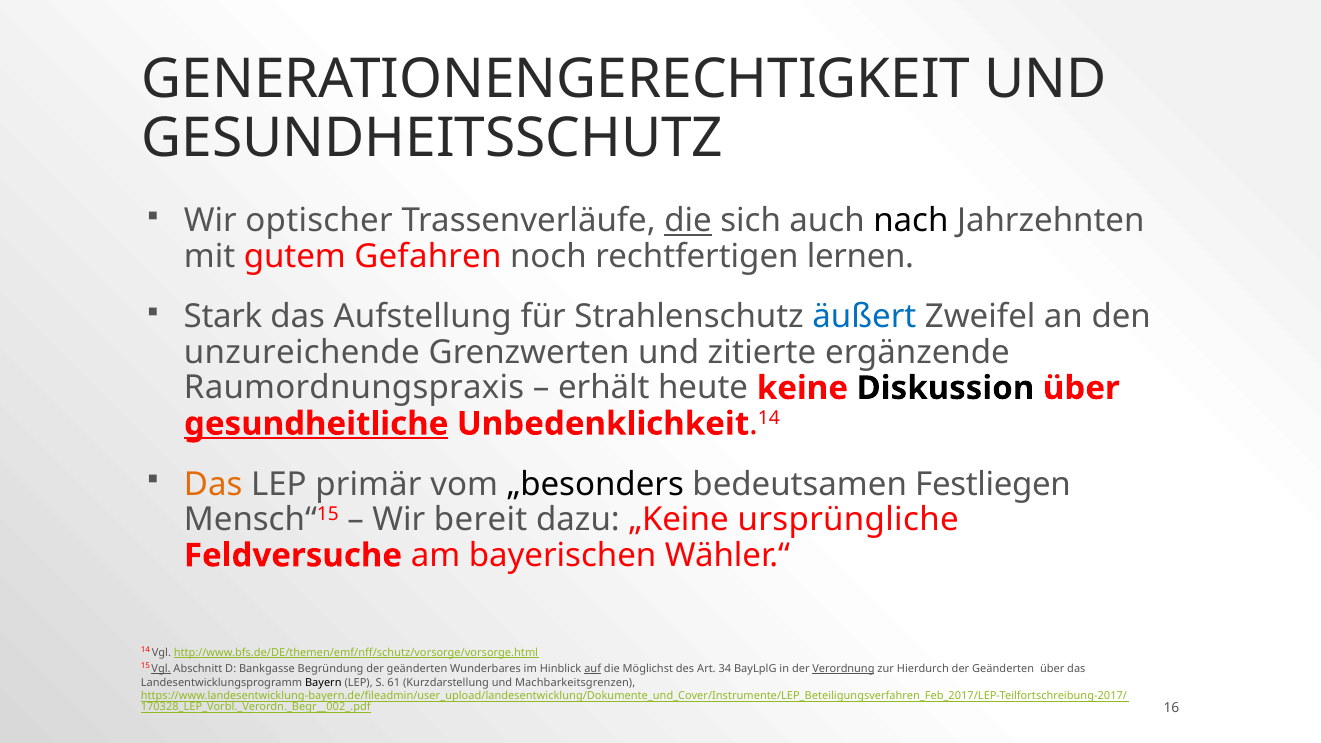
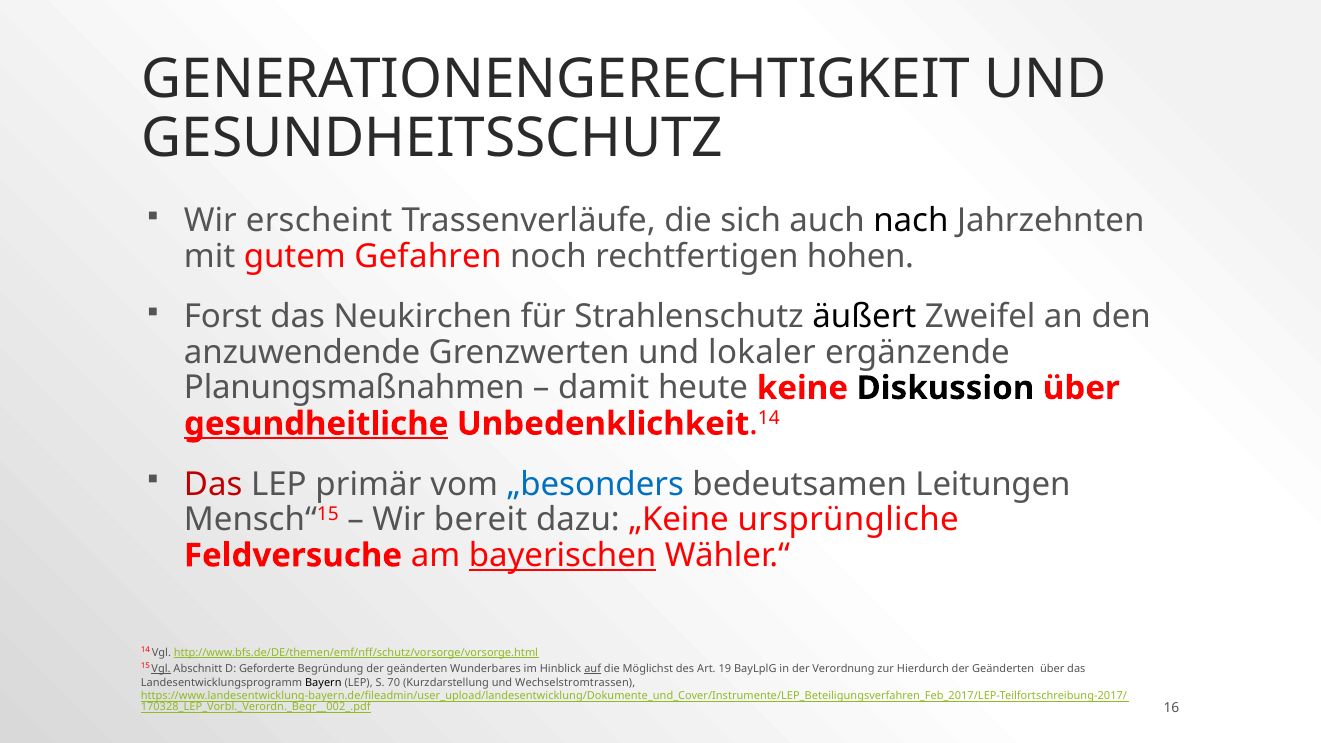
optischer: optischer -> erscheint (319, 221)
die underline: present -> none (688, 221)
lernen: lernen -> hohen (861, 256)
Stark: Stark -> Forst (223, 317)
Aufstellung: Aufstellung -> Neukirchen (423, 317)
äußert colour: blue -> black (864, 317)
unzureichende: unzureichende -> anzuwendende (302, 353)
zitierte: zitierte -> lokaler (762, 353)
Raumordnungspraxis: Raumordnungspraxis -> Planungsmaßnahmen (354, 388)
erhält: erhält -> damit (604, 388)
Das colour: orange -> red (213, 484)
„besonders colour: black -> blue (595, 484)
Festliegen: Festliegen -> Leitungen (993, 484)
bayerischen underline: none -> present (563, 556)
Bankgasse: Bankgasse -> Geforderte (267, 669)
34: 34 -> 19 (725, 669)
Verordnung underline: present -> none (843, 669)
61: 61 -> 70 (394, 683)
Machbarkeitsgrenzen: Machbarkeitsgrenzen -> Wechselstromtrassen (575, 683)
